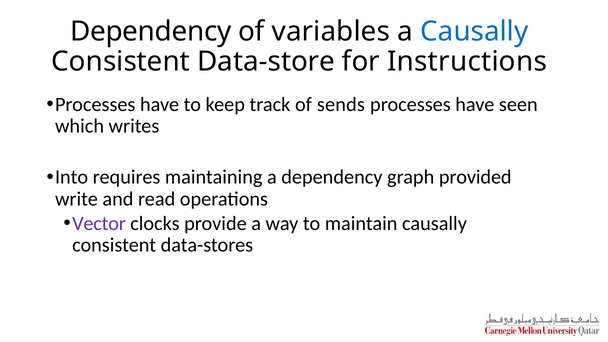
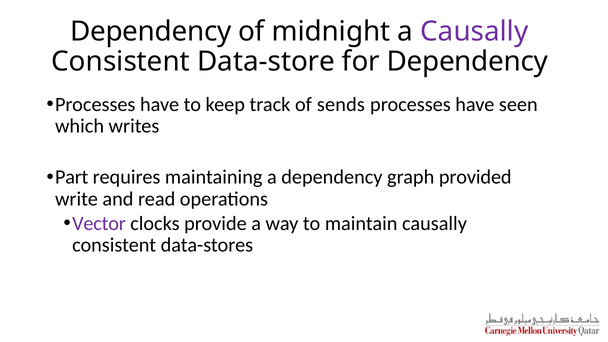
variables: variables -> midnight (331, 32)
Causally colour: blue -> purple (474, 32)
for Instructions: Instructions -> Dependency (467, 62)
Into: Into -> Part (72, 177)
